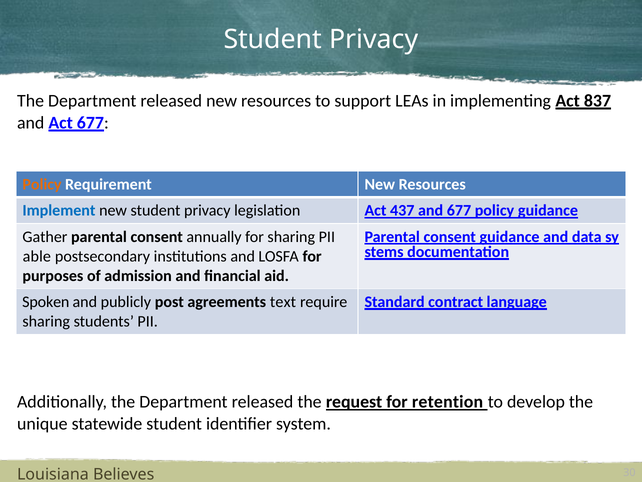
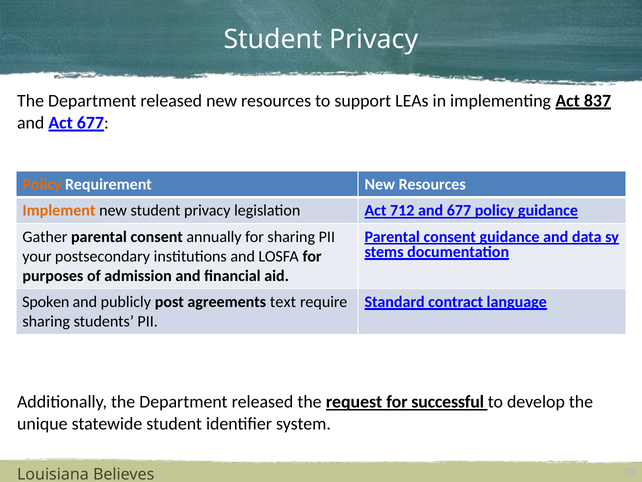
Implement colour: blue -> orange (59, 210)
437: 437 -> 712 (402, 210)
able: able -> your (37, 256)
retention: retention -> successful (448, 402)
